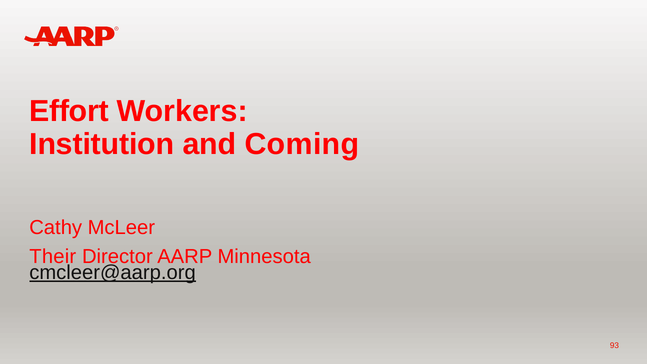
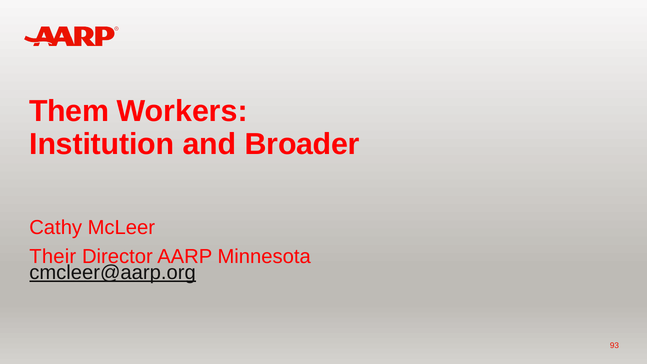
Effort: Effort -> Them (69, 111)
Coming: Coming -> Broader (302, 144)
